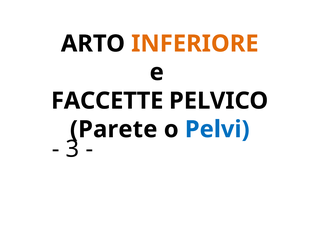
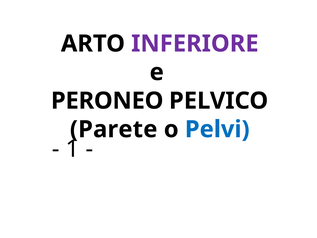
INFERIORE colour: orange -> purple (195, 44)
FACCETTE: FACCETTE -> PERONEO (107, 101)
3: 3 -> 1 (73, 149)
